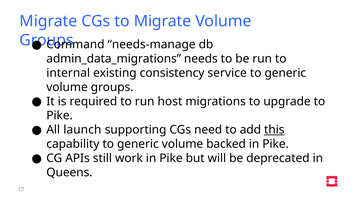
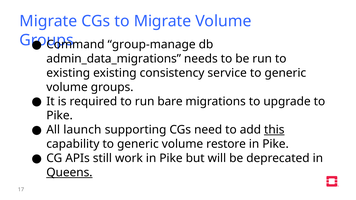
needs-manage: needs-manage -> group-manage (152, 45)
internal: internal -> existing (68, 73)
host: host -> bare (170, 101)
backed: backed -> restore (226, 144)
Queens underline: none -> present (69, 173)
